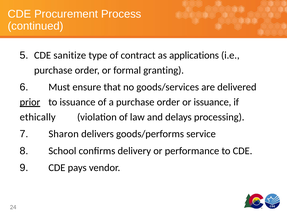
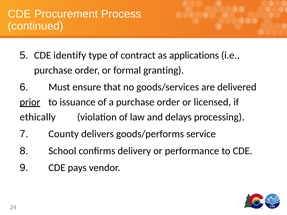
sanitize: sanitize -> identify (70, 55)
or issuance: issuance -> licensed (212, 102)
Sharon: Sharon -> County (64, 134)
